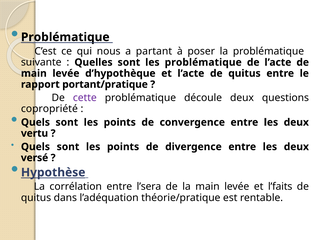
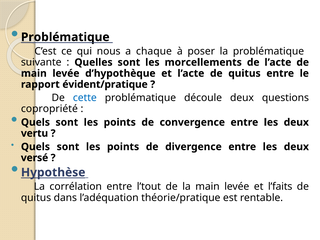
partant: partant -> chaque (154, 51)
les problématique: problématique -> morcellements (203, 62)
portant/pratique: portant/pratique -> évident/pratique (105, 84)
cette colour: purple -> blue (85, 98)
l’sera: l’sera -> l’tout (149, 187)
